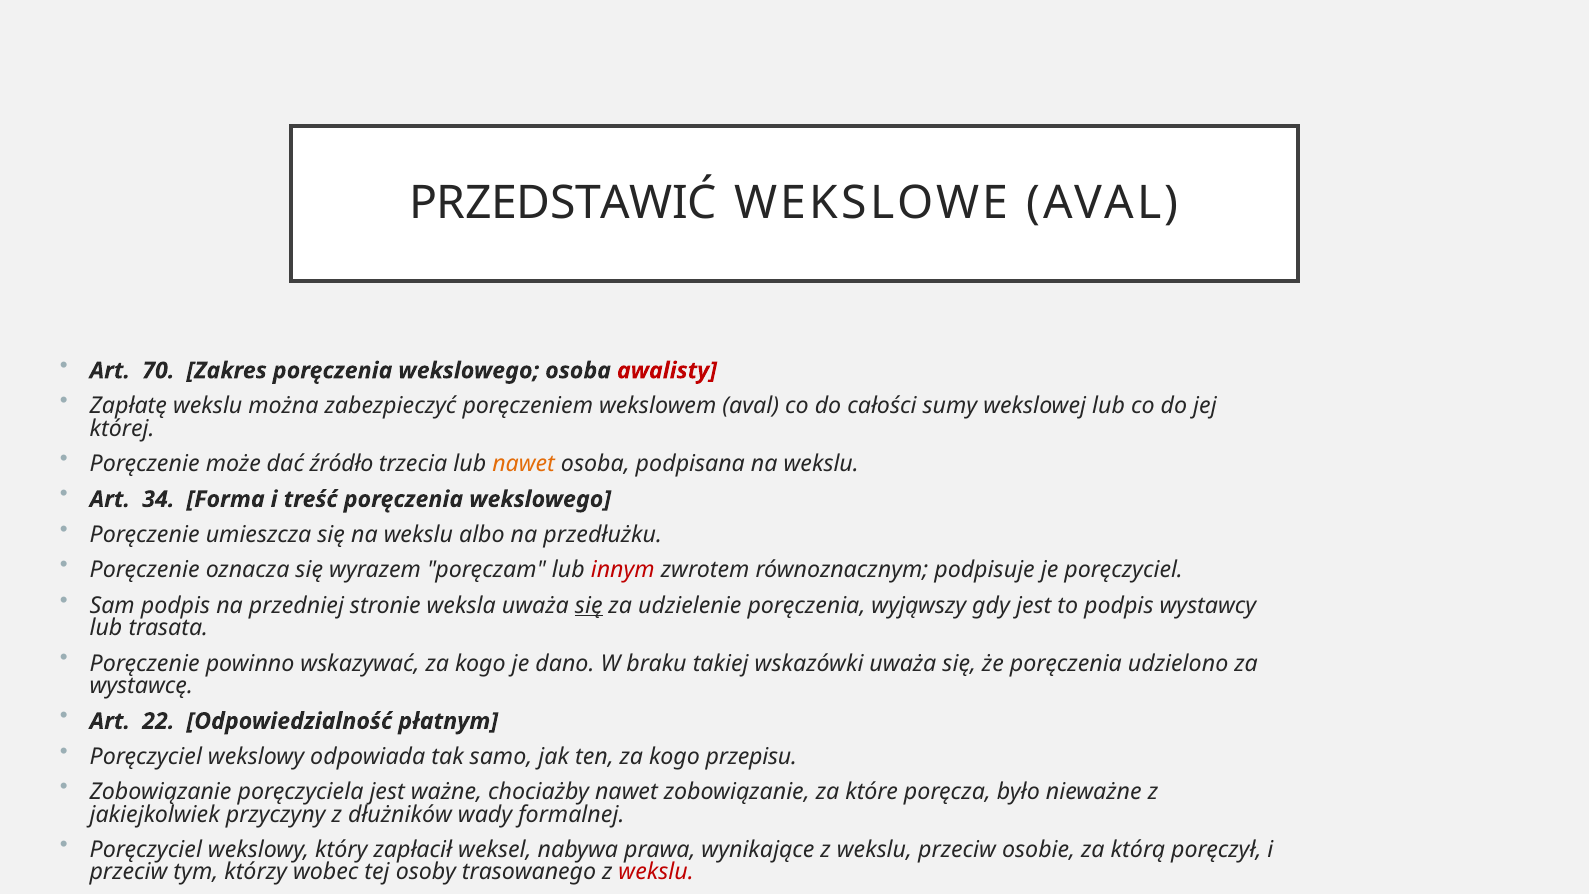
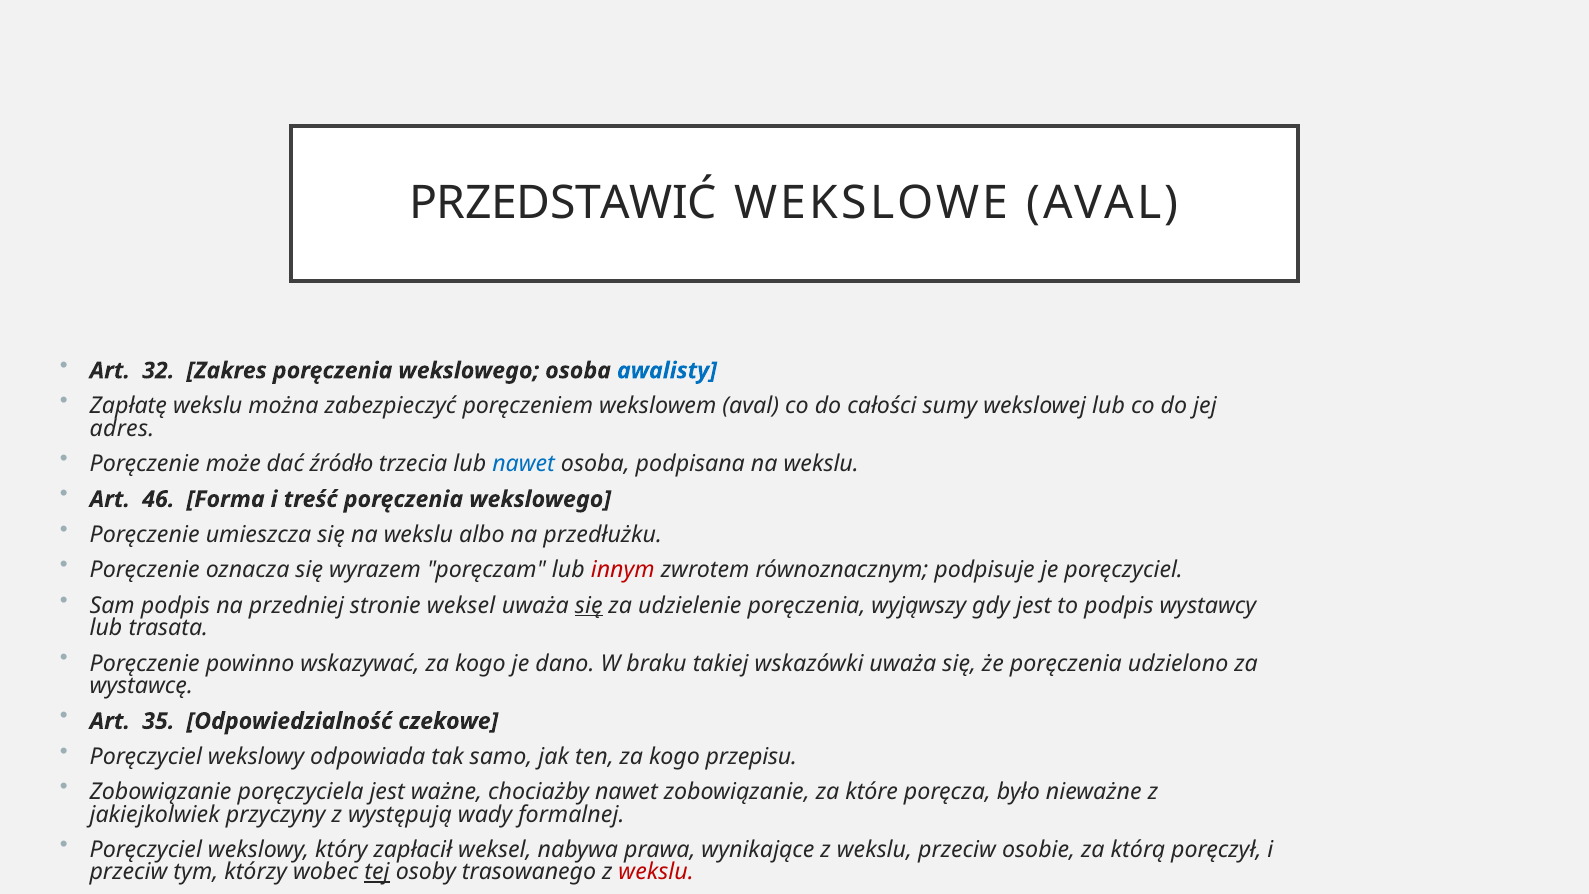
70: 70 -> 32 (158, 371)
awalisty colour: red -> blue (667, 371)
której: której -> adres (122, 428)
nawet colour: orange -> blue (524, 464)
34: 34 -> 46 (158, 499)
stronie weksla: weksla -> weksel (461, 606)
22: 22 -> 35 (158, 721)
płatnym: płatnym -> czekowe (448, 721)
dłużników: dłużników -> występują (400, 814)
tej underline: none -> present (377, 872)
